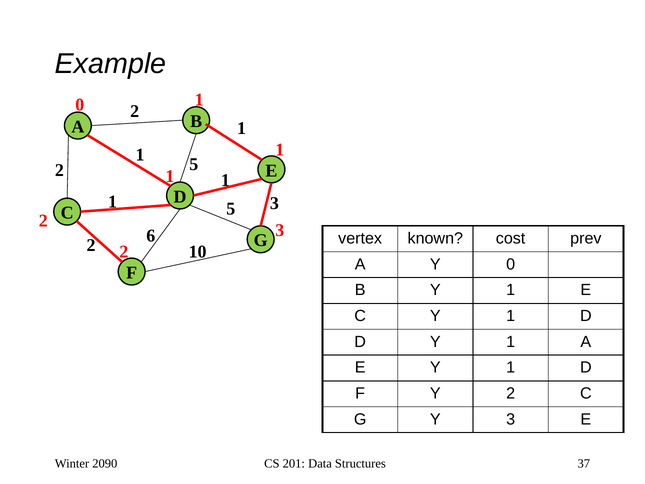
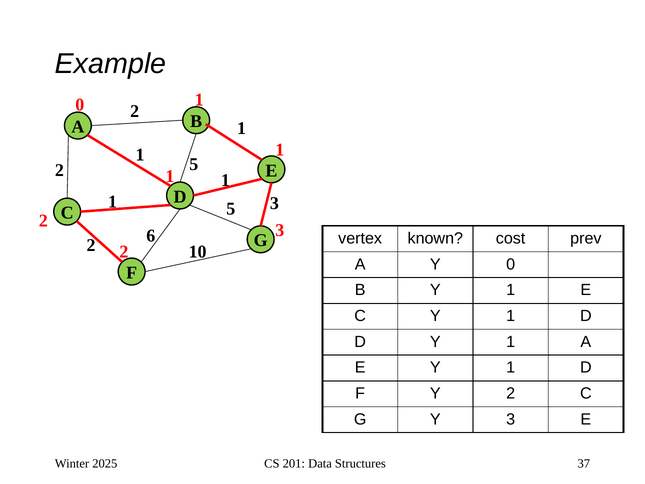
2090: 2090 -> 2025 (105, 463)
